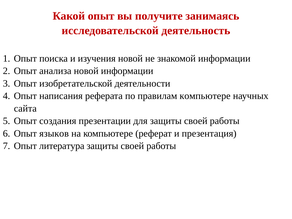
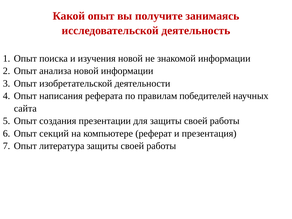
правилам компьютере: компьютере -> победителей (205, 96)
языков: языков -> секций (54, 133)
